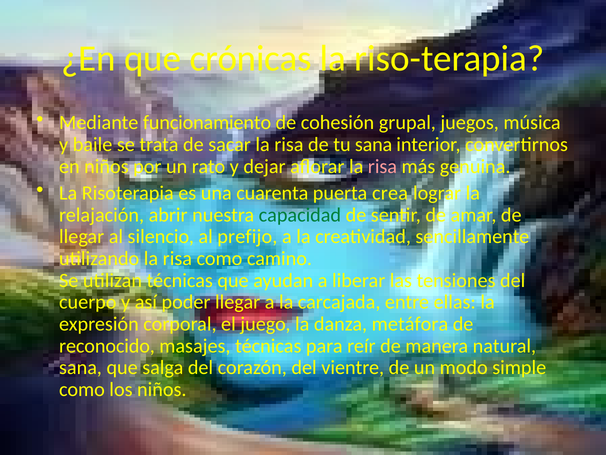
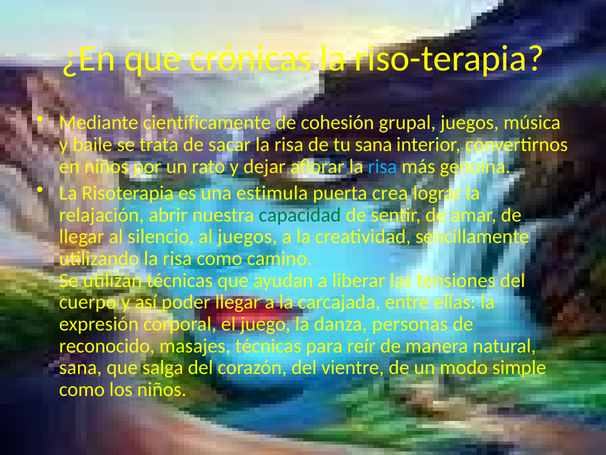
funcionamiento: funcionamiento -> científicamente (207, 123)
risa colour: pink -> light blue (382, 166)
cuarenta: cuarenta -> estimula (272, 193)
al prefijo: prefijo -> juegos (247, 236)
metáfora: metáfora -> personas (410, 324)
